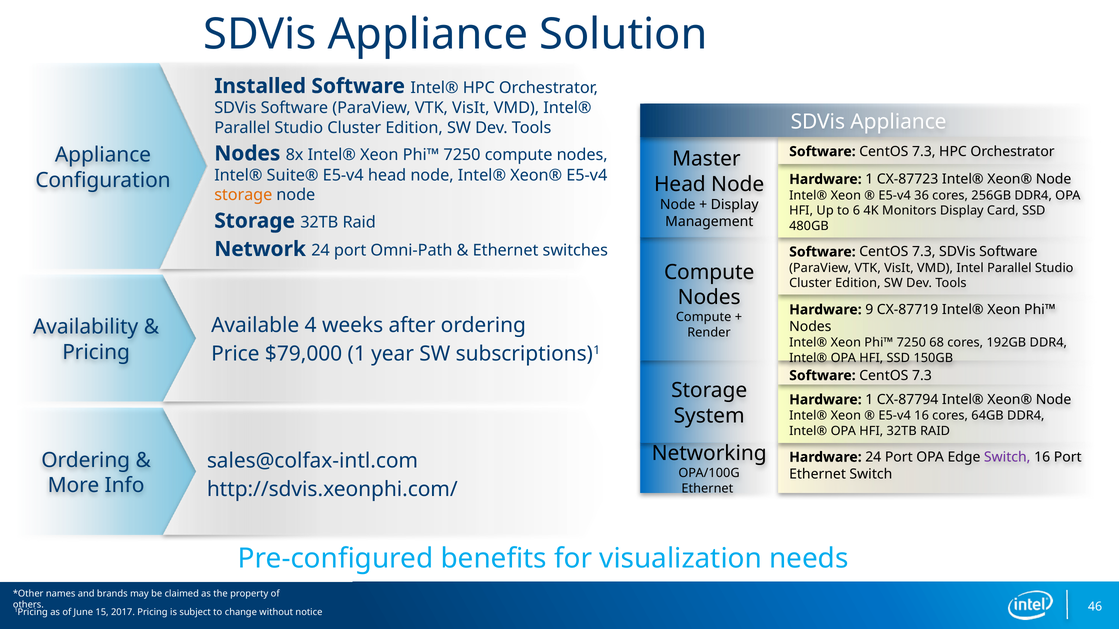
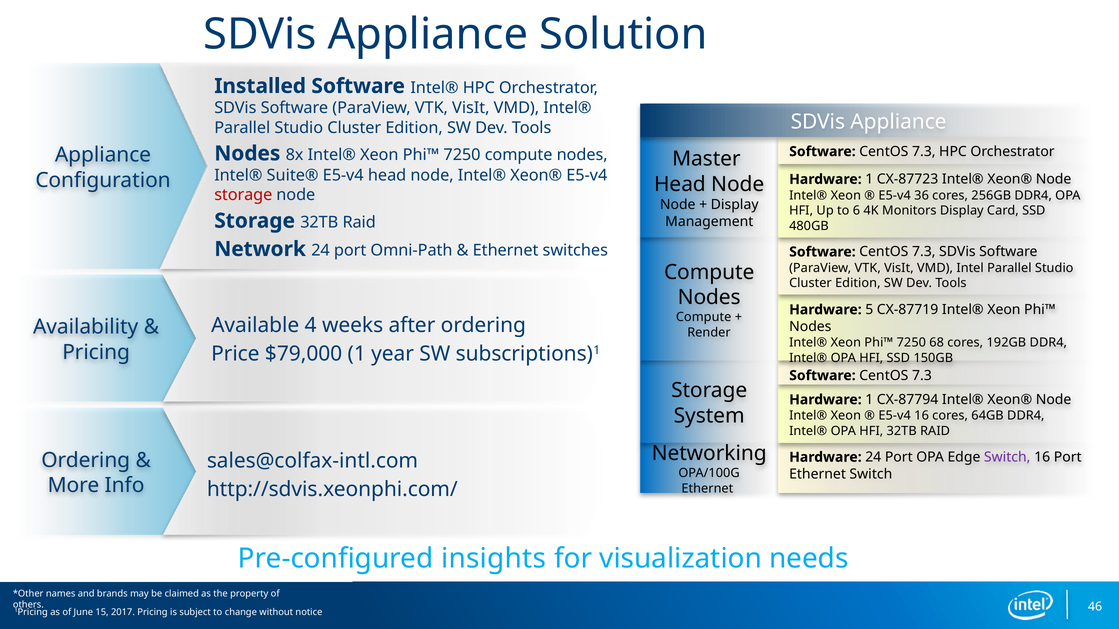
storage colour: orange -> red (243, 195)
9: 9 -> 5 (869, 310)
benefits: benefits -> insights (494, 559)
